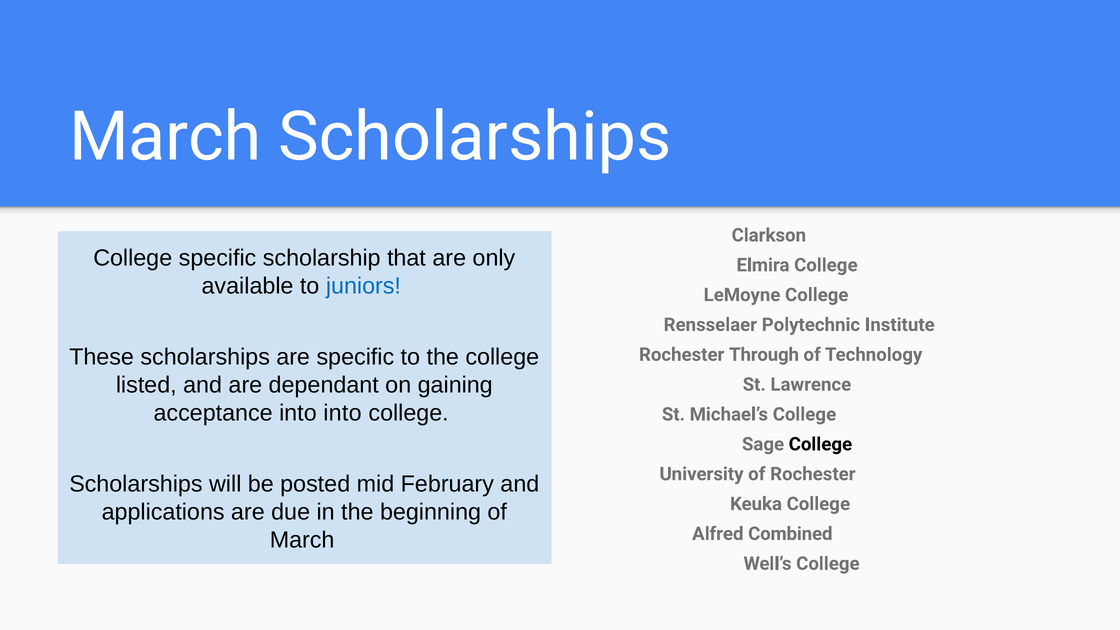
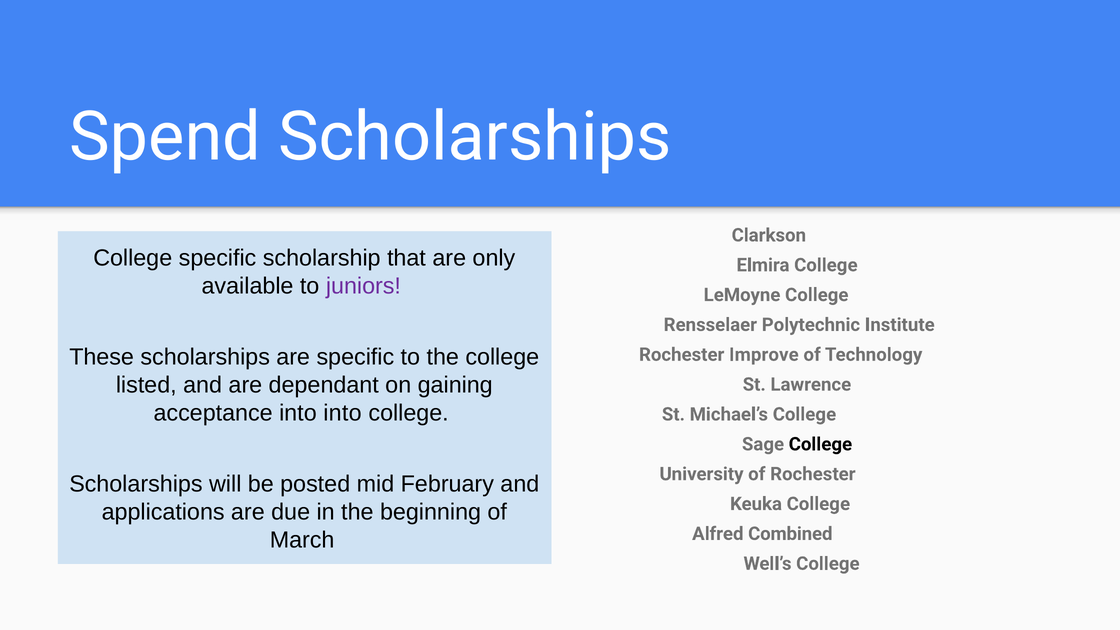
March: March -> Spend (165, 137)
juniors colour: blue -> purple (363, 286)
Through: Through -> Improve (764, 355)
